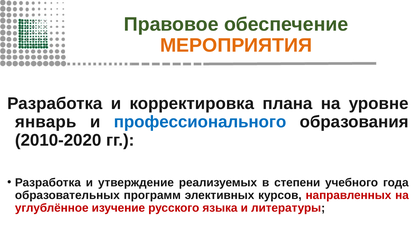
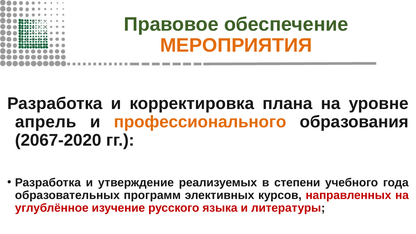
январь: январь -> апрель (46, 122)
профессионального colour: blue -> orange (200, 122)
2010-2020: 2010-2020 -> 2067-2020 (58, 140)
